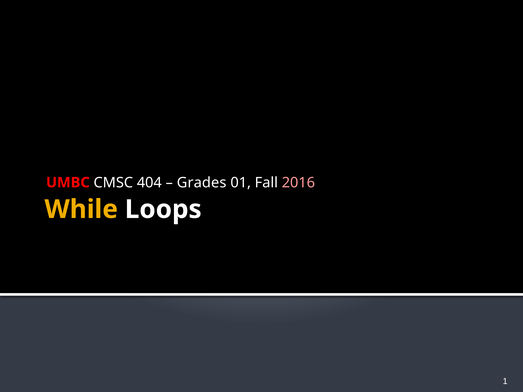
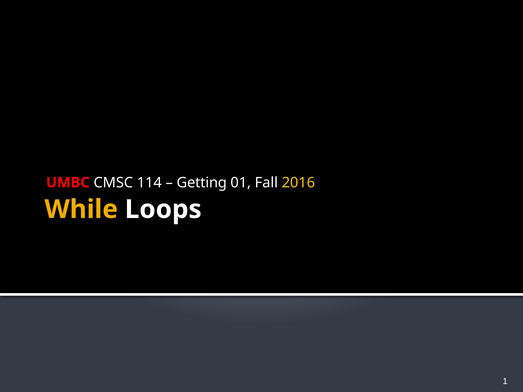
404: 404 -> 114 (149, 183)
Grades: Grades -> Getting (202, 183)
2016 colour: pink -> yellow (298, 183)
